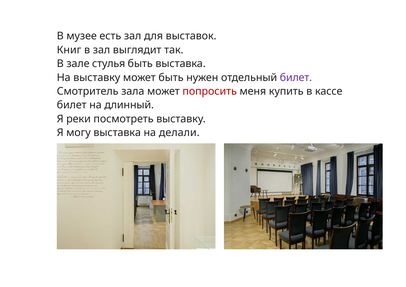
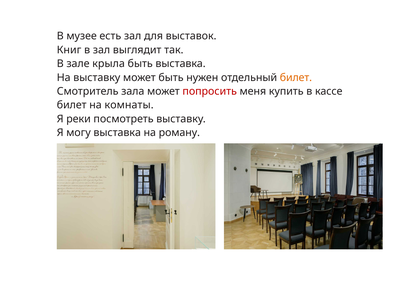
стулья: стулья -> крыла (109, 64)
билет colour: purple -> orange (296, 78)
длинный: длинный -> комнаты (129, 105)
делали: делали -> роману (179, 133)
